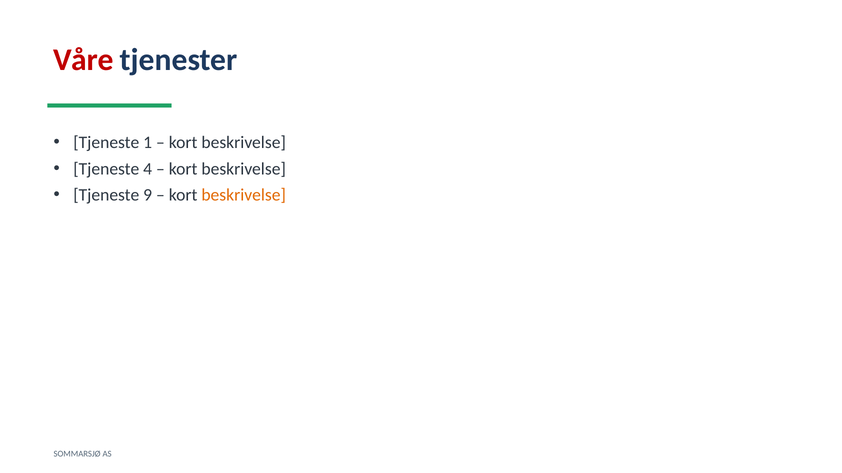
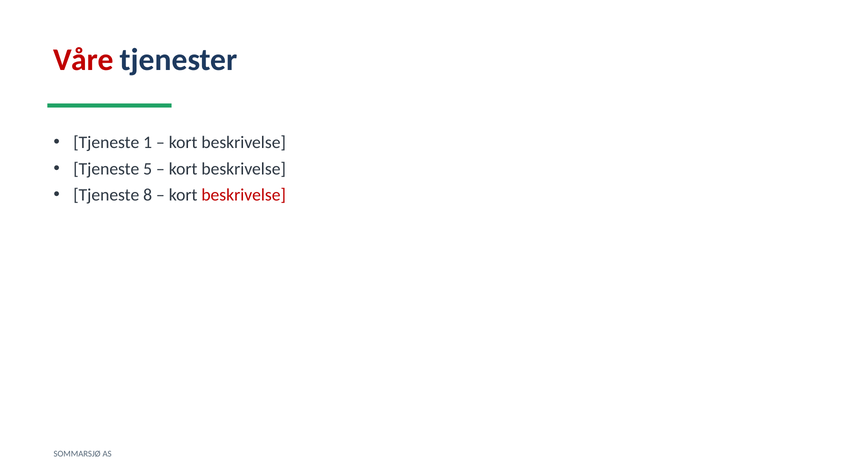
4: 4 -> 5 (148, 169)
9: 9 -> 8 (148, 195)
beskrivelse colour: orange -> red (244, 195)
